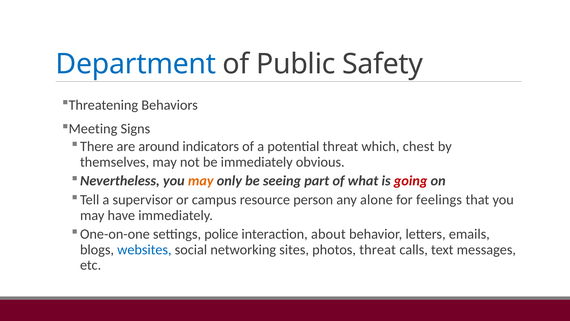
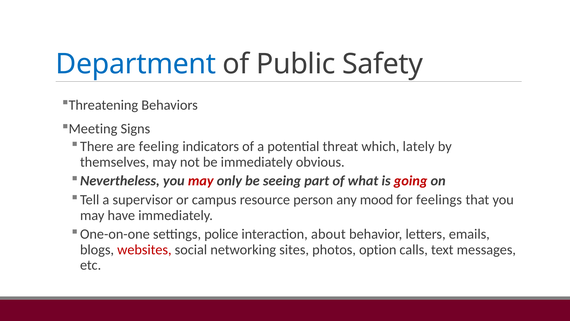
around: around -> feeling (159, 146)
chest: chest -> lately (419, 146)
may colour: orange -> red (201, 181)
alone: alone -> mood (377, 200)
websites colour: blue -> red (144, 249)
photos threat: threat -> option (378, 249)
